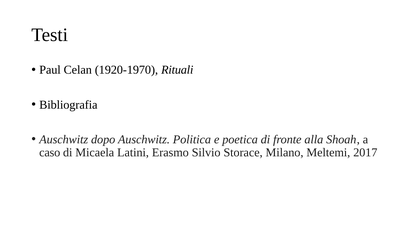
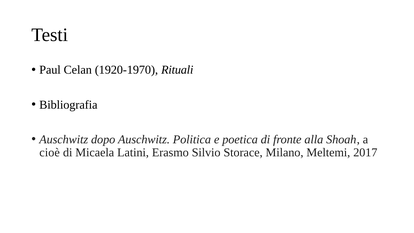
caso: caso -> cioè (50, 152)
